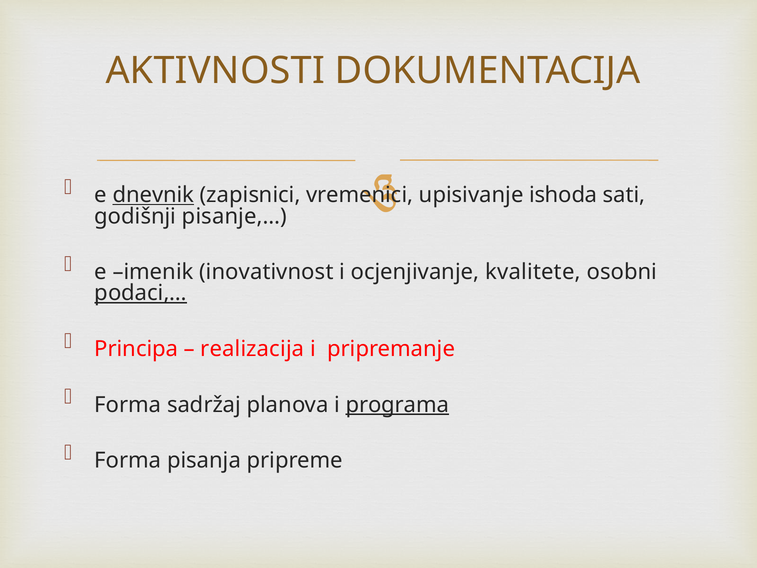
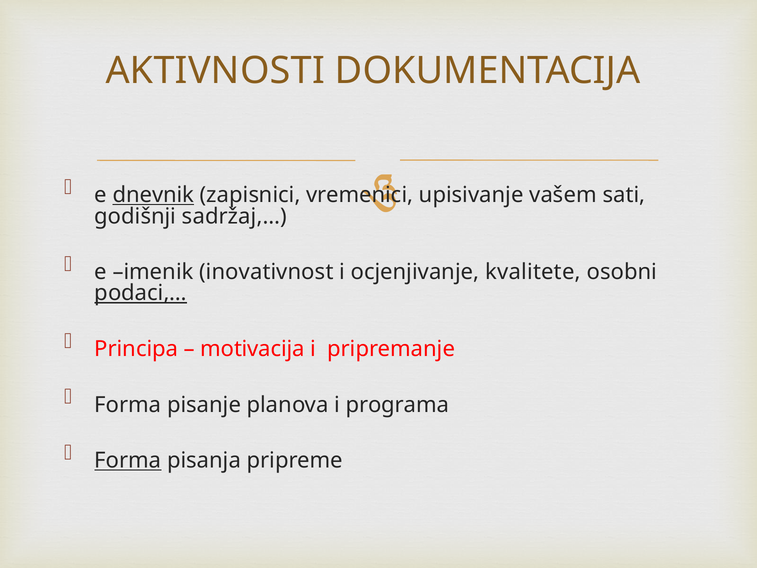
ishoda: ishoda -> vašem (563, 195)
pisanje,…: pisanje,… -> sadržaj,… (234, 216)
realizacija: realizacija -> motivacija (253, 349)
sadržaj: sadržaj -> pisanje (204, 405)
programa underline: present -> none (397, 405)
Forma underline: none -> present (128, 460)
